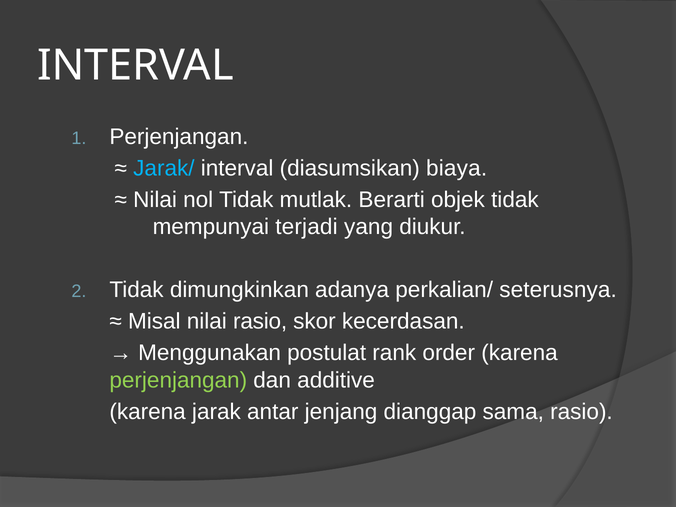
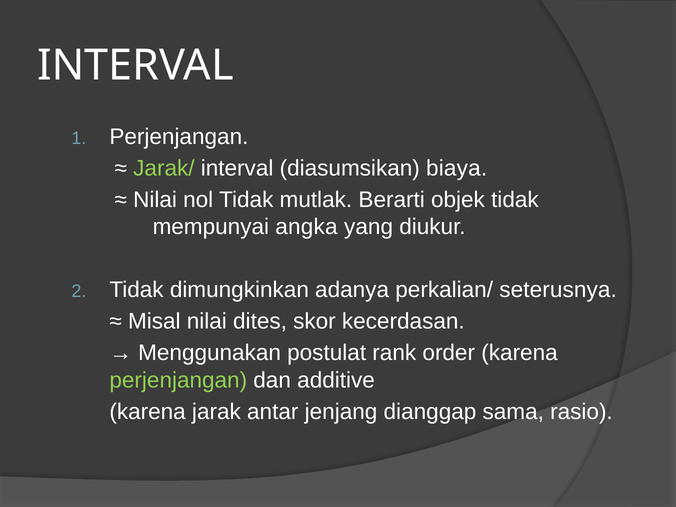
Jarak/ colour: light blue -> light green (164, 168)
terjadi: terjadi -> angka (306, 227)
nilai rasio: rasio -> dites (260, 322)
